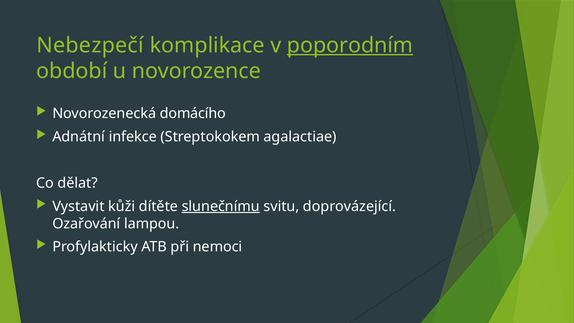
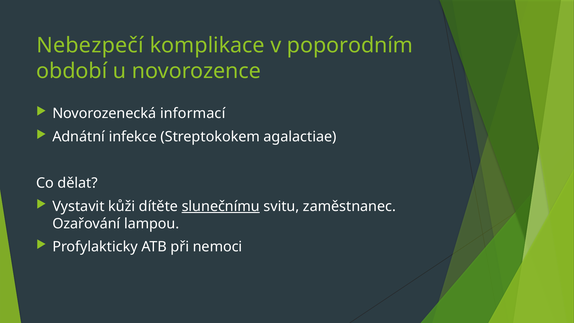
poporodním underline: present -> none (350, 45)
domácího: domácího -> informací (193, 113)
doprovázející: doprovázející -> zaměstnanec (350, 206)
